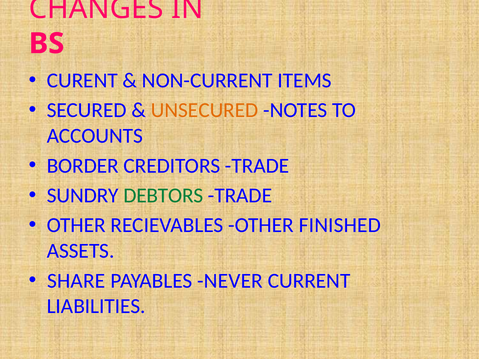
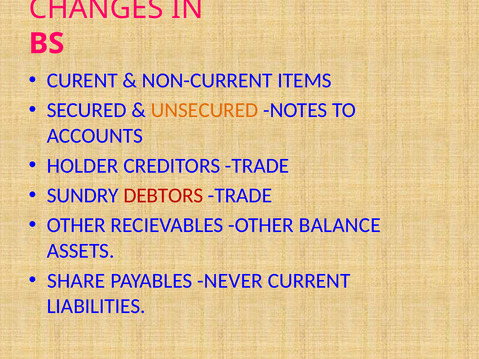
BORDER: BORDER -> HOLDER (83, 166)
DEBTORS colour: green -> red (163, 196)
FINISHED: FINISHED -> BALANCE (340, 225)
